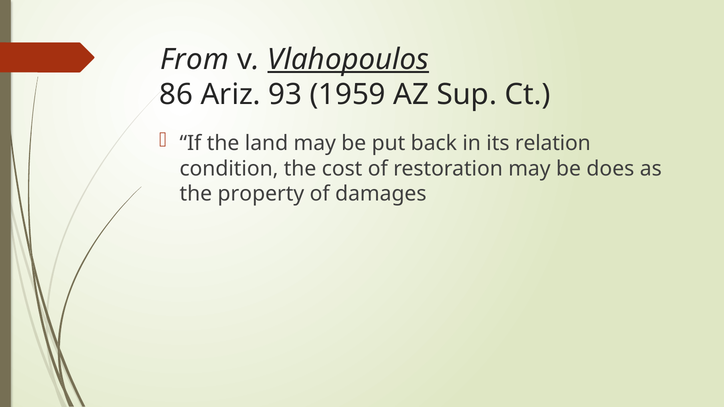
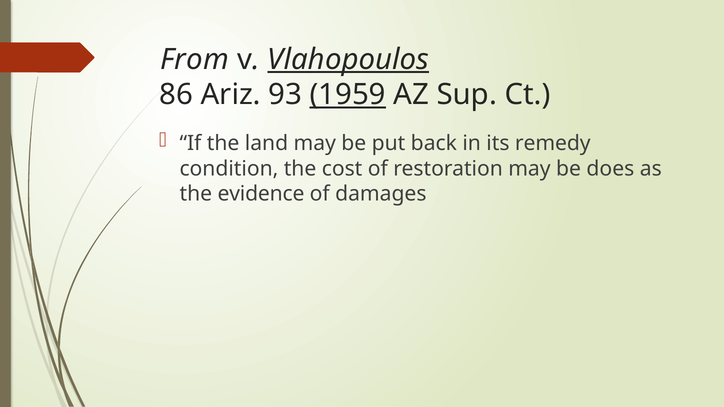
1959 underline: none -> present (348, 95)
relation: relation -> remedy (553, 144)
property: property -> evidence (261, 194)
